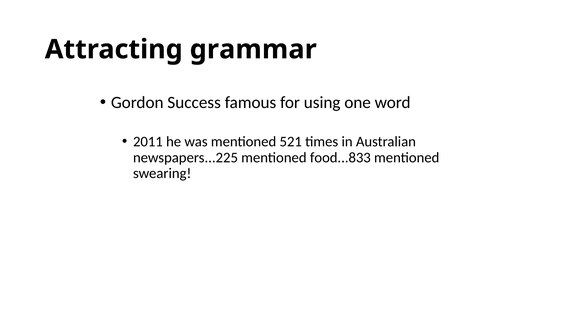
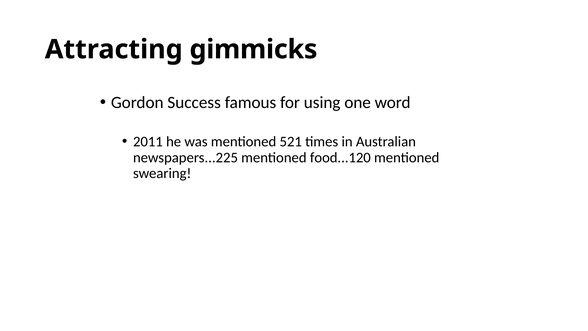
grammar: grammar -> gimmicks (253, 49)
food...833: food...833 -> food...120 (340, 157)
